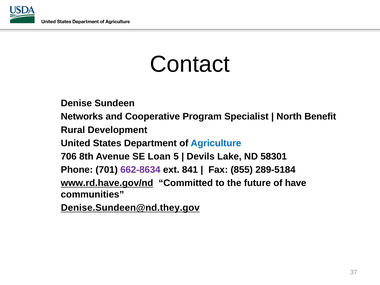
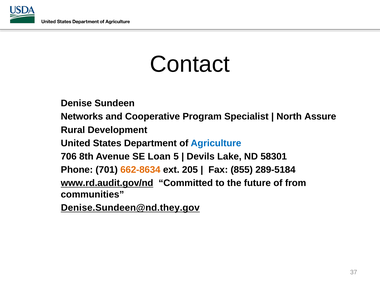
Benefit: Benefit -> Assure (320, 117)
662-8634 colour: purple -> orange (140, 170)
841: 841 -> 205 (190, 170)
www.rd.have.gov/nd: www.rd.have.gov/nd -> www.rd.audit.gov/nd (107, 183)
have: have -> from (296, 183)
